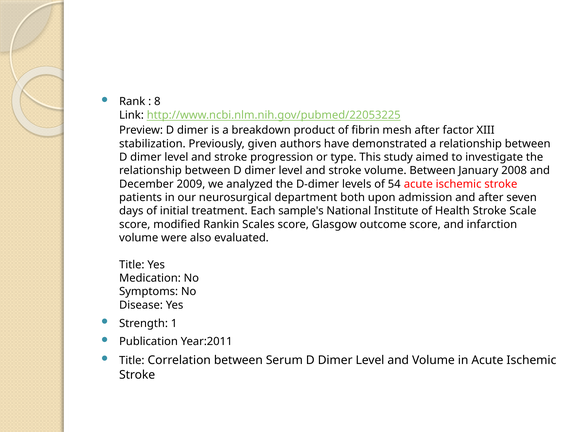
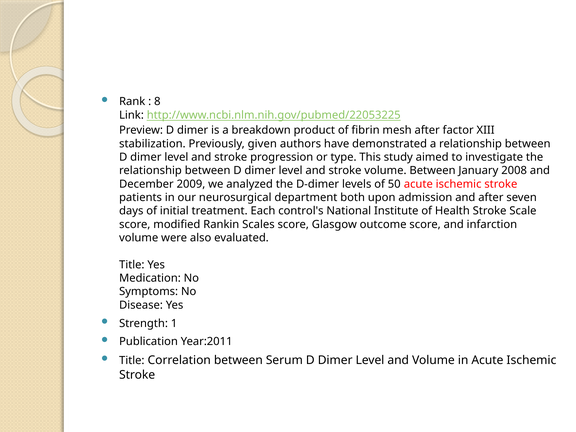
54: 54 -> 50 (394, 184)
sample's: sample's -> control's (301, 211)
